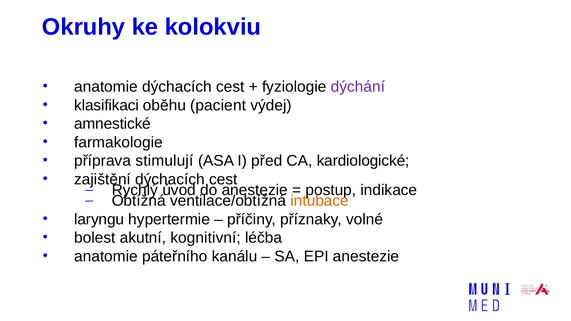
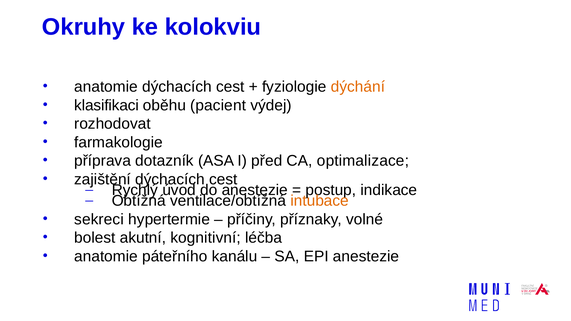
dýchání colour: purple -> orange (358, 87)
amnestické: amnestické -> rozhodovat (112, 124)
stimulují: stimulují -> dotazník (164, 161)
kardiologické: kardiologické -> optimalizace (363, 161)
laryngu: laryngu -> sekreci (99, 219)
